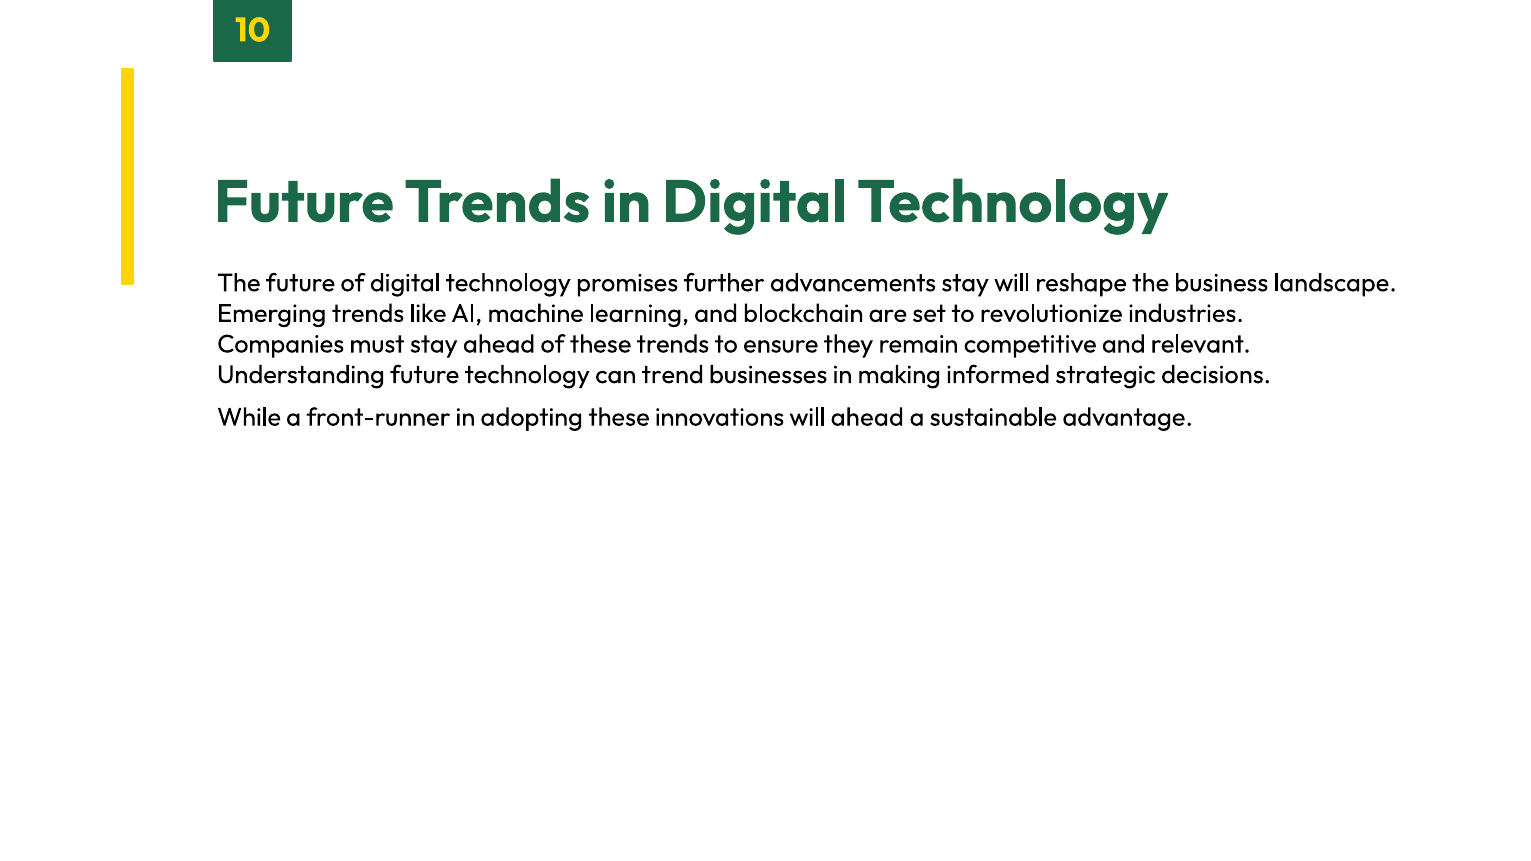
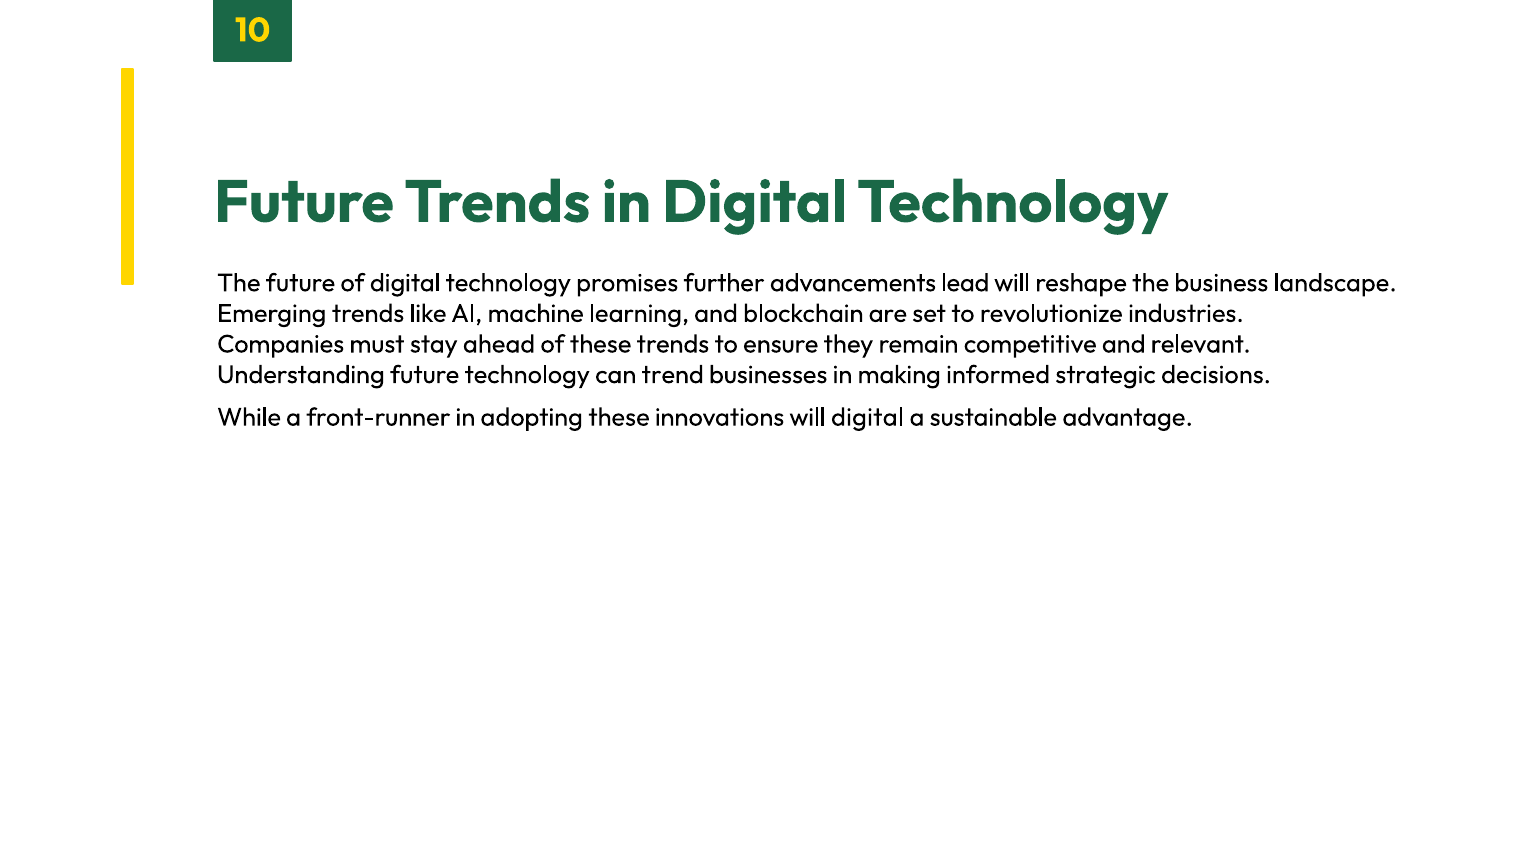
advancements stay: stay -> lead (965, 283)
will ahead: ahead -> digital (867, 417)
